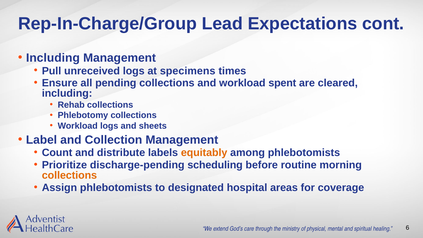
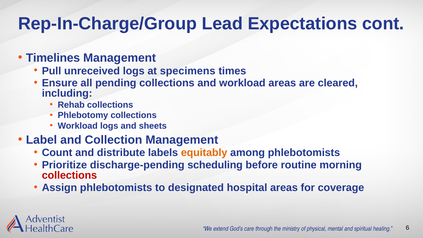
Including: Including -> Timelines (53, 58)
workload spent: spent -> areas (282, 83)
collections colour: orange -> red (69, 175)
